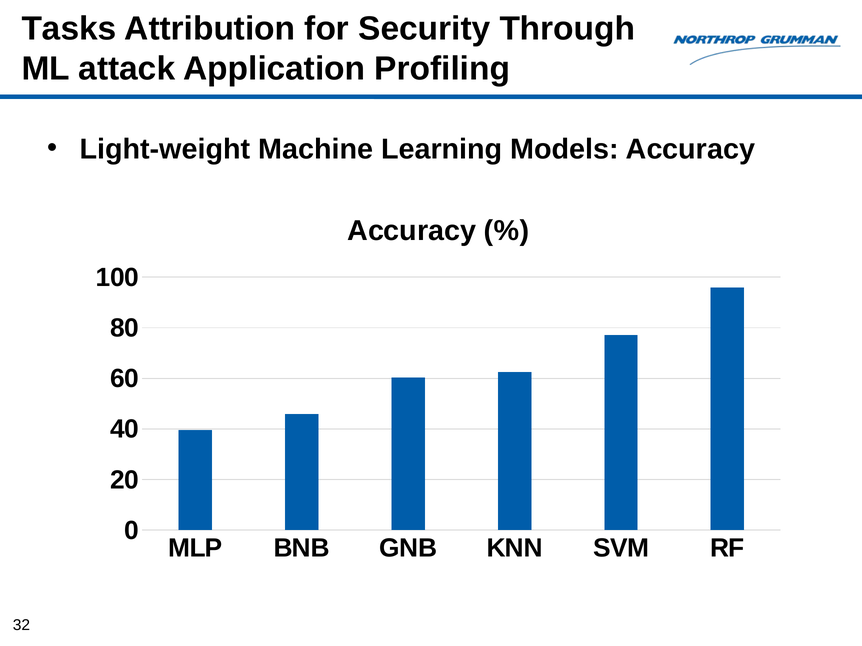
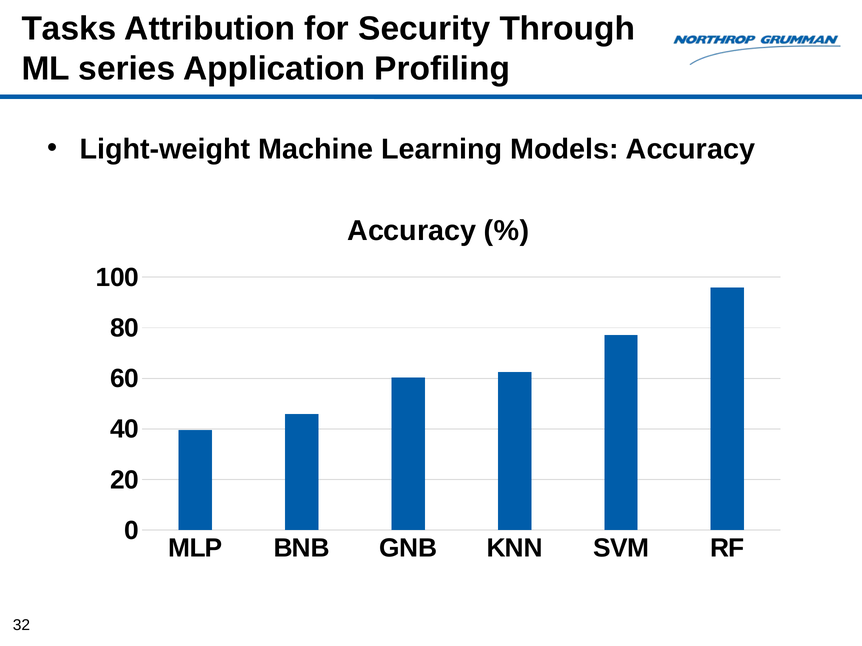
attack: attack -> series (127, 69)
